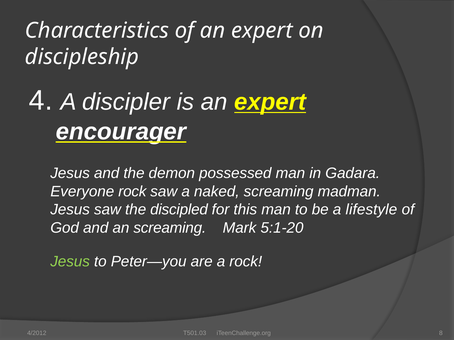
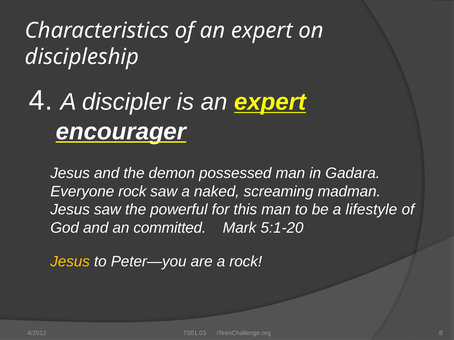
discipled: discipled -> powerful (179, 210)
an screaming: screaming -> committed (170, 228)
Jesus colour: light green -> yellow (70, 262)
